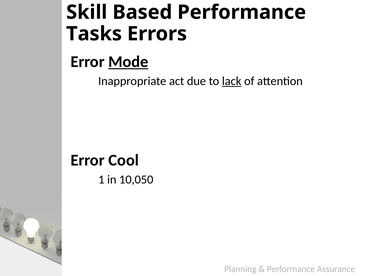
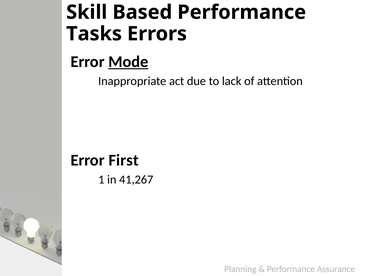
lack underline: present -> none (232, 81)
Cool: Cool -> First (124, 160)
10,050: 10,050 -> 41,267 (136, 180)
